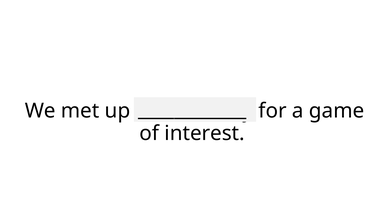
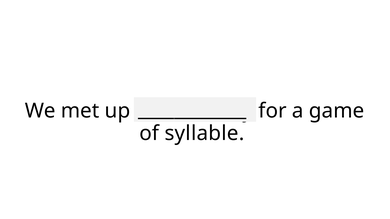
interest: interest -> syllable (204, 133)
